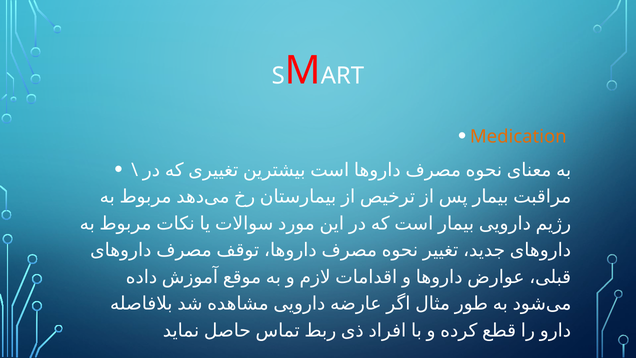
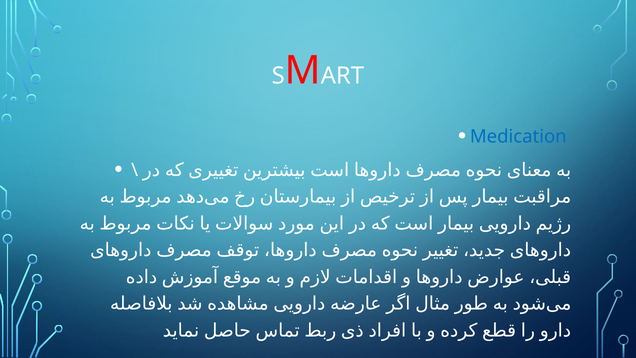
Medication colour: orange -> blue (518, 137)
